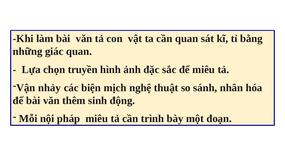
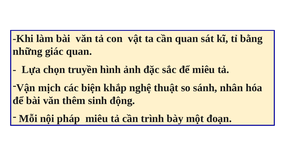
nhảy: nhảy -> mịch (49, 88)
mịch: mịch -> khắp (115, 88)
